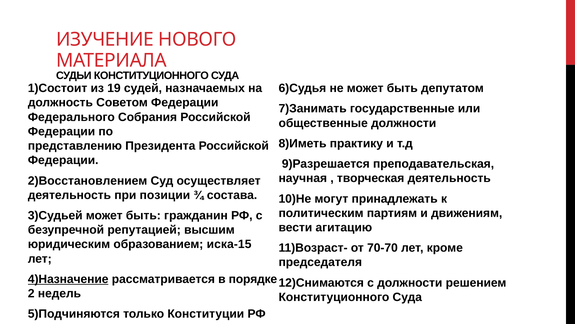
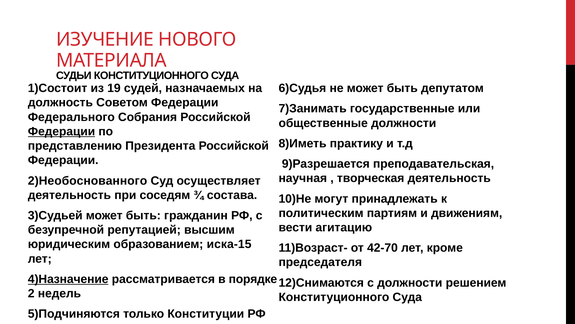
Федерации underline: none -> present (61, 131)
2)Восстановлением: 2)Восстановлением -> 2)Необоснованного (88, 180)
позиции: позиции -> соседям (165, 195)
70-70: 70-70 -> 42-70 (382, 248)
